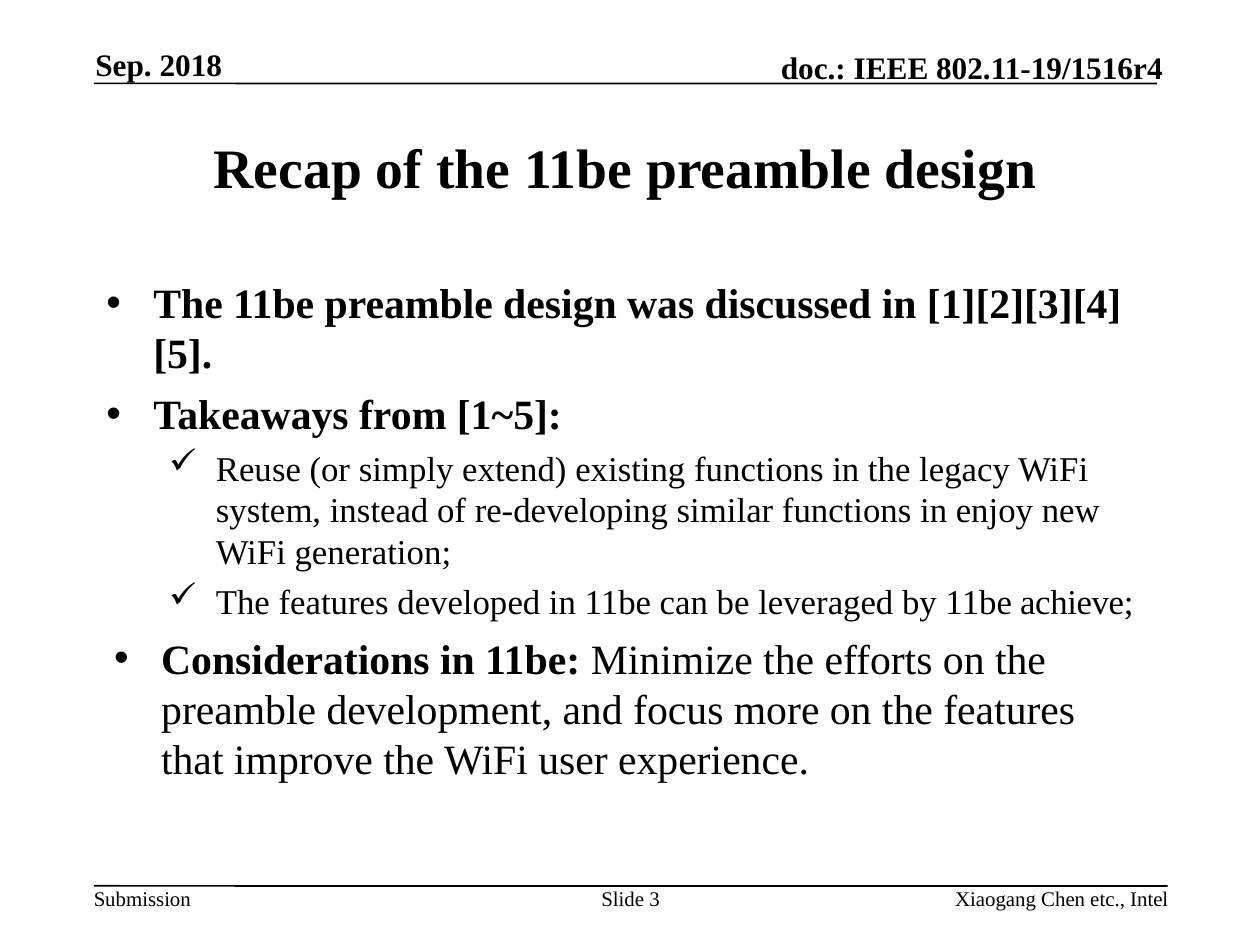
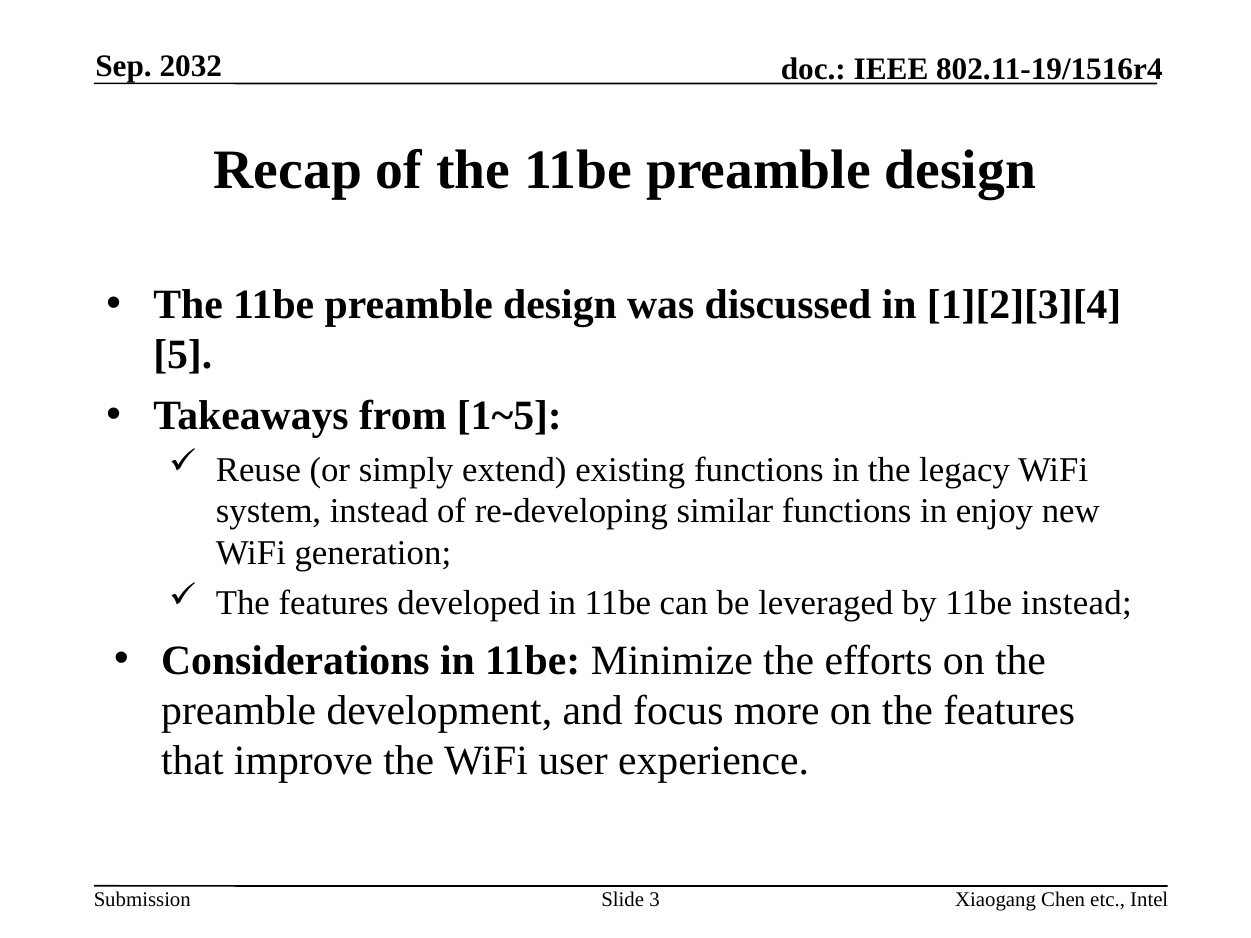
2018: 2018 -> 2032 (191, 66)
11be achieve: achieve -> instead (1076, 604)
